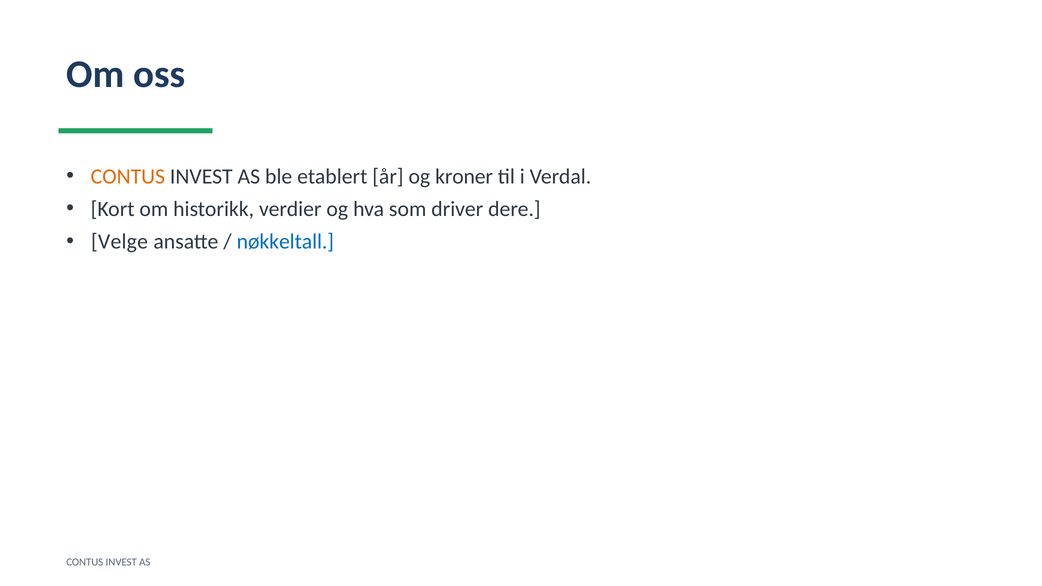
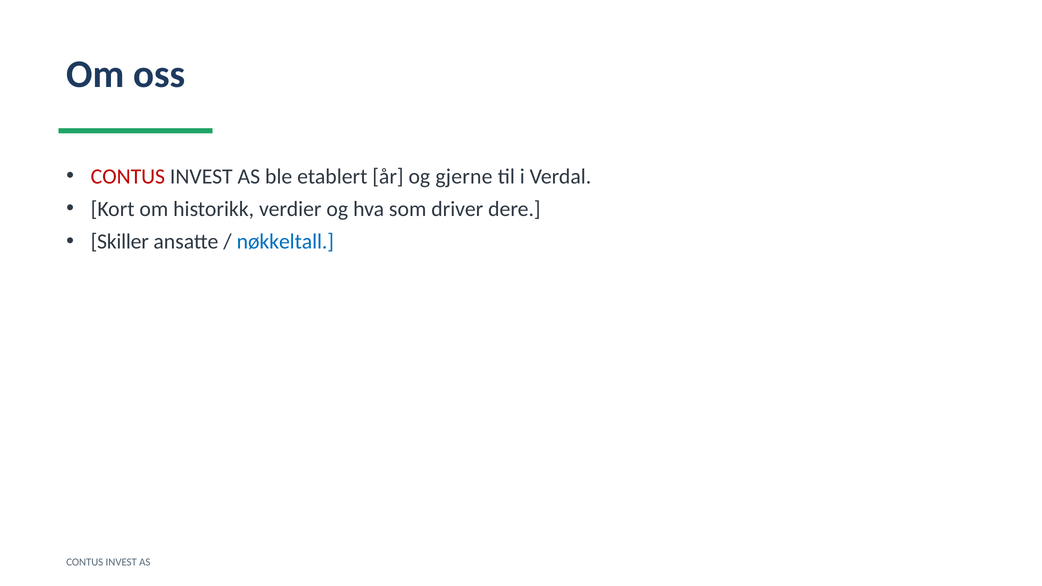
CONTUS colour: orange -> red (128, 176)
kroner: kroner -> gjerne (464, 176)
Velge: Velge -> Skiller (120, 242)
